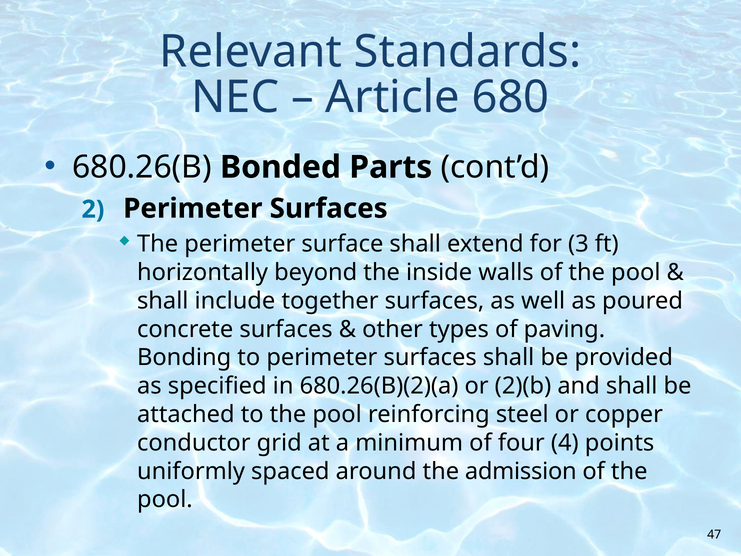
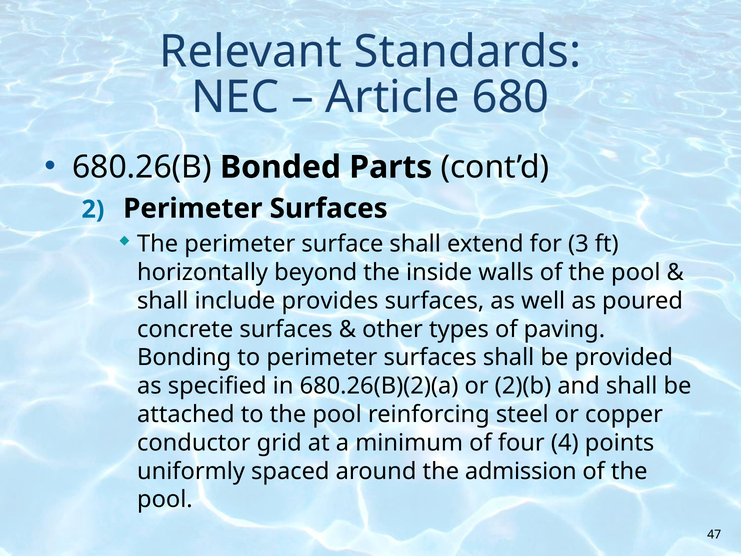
together: together -> provides (330, 301)
